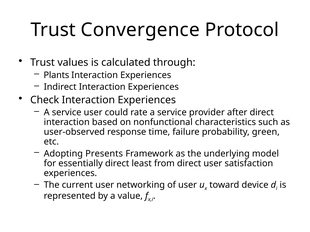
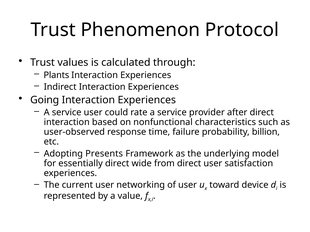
Convergence: Convergence -> Phenomenon (140, 30)
Check: Check -> Going (45, 100)
green: green -> billion (266, 132)
least: least -> wide (142, 164)
